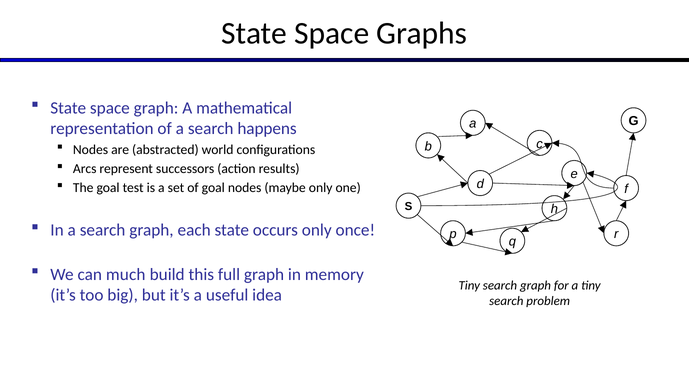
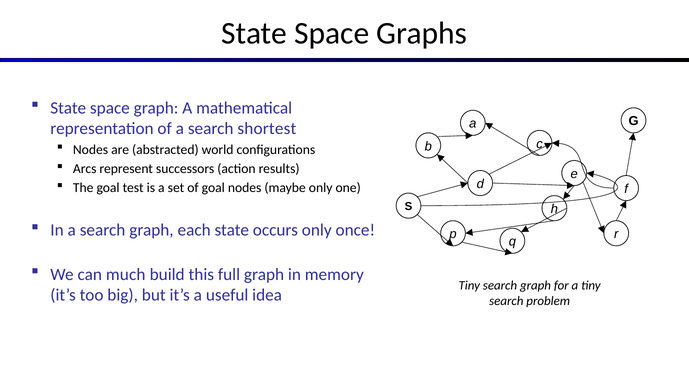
happens: happens -> shortest (267, 128)
